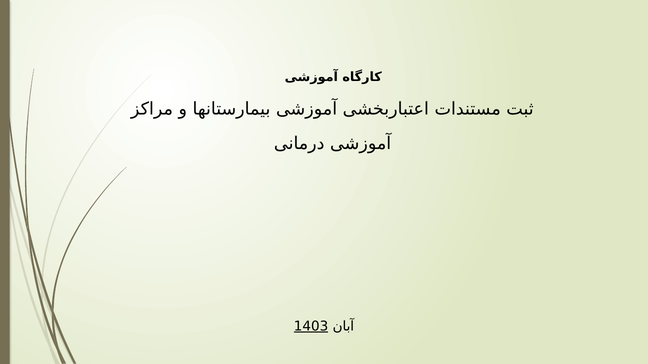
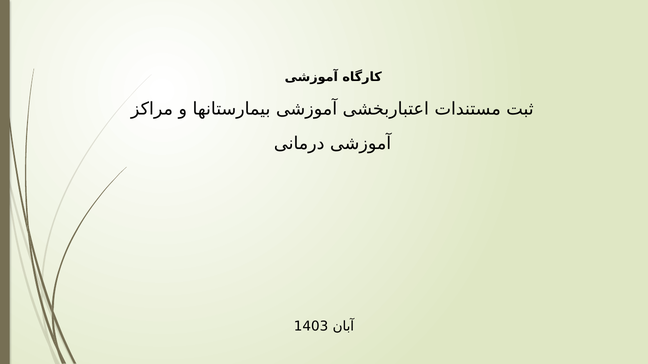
1403 underline: present -> none (311, 327)
